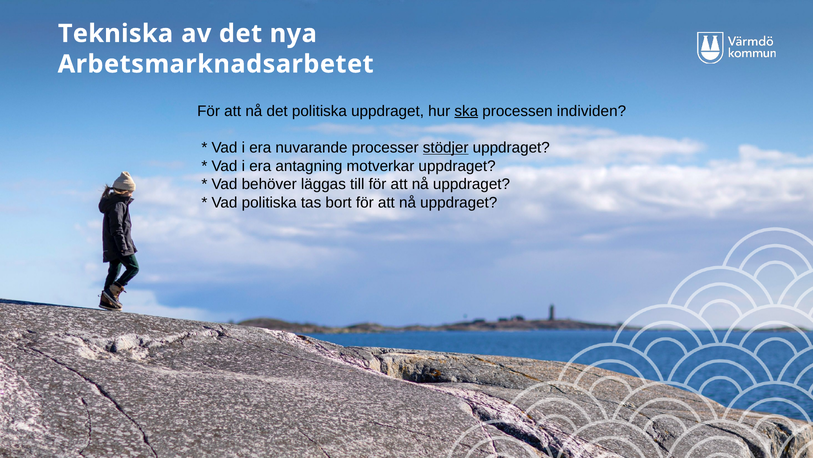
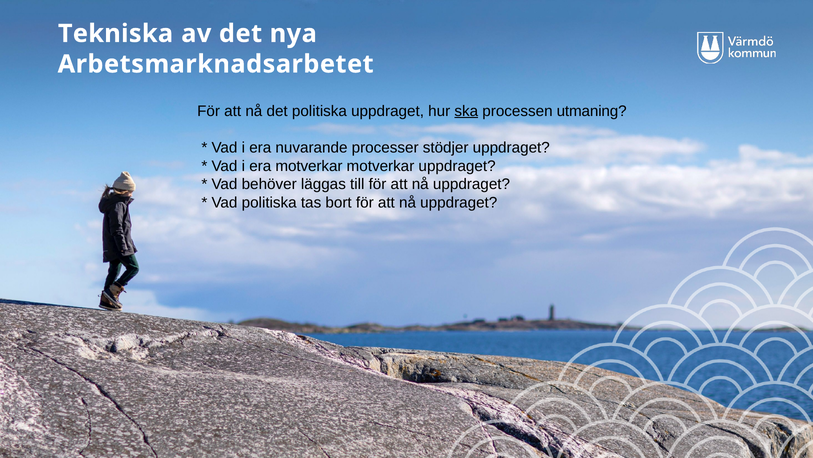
individen: individen -> utmaning (592, 111)
stödjer underline: present -> none (446, 147)
era antagning: antagning -> motverkar (309, 166)
